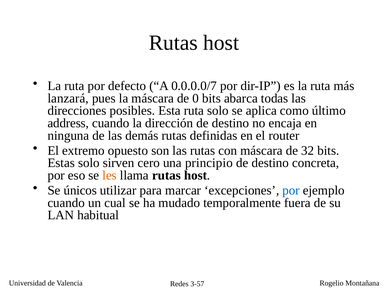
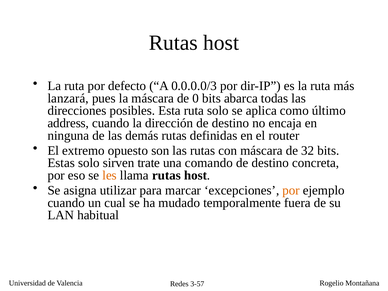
0.0.0.0/7: 0.0.0.0/7 -> 0.0.0.0/3 (194, 86)
cero: cero -> trate (149, 163)
principio: principio -> comando (209, 163)
únicos: únicos -> asigna (80, 190)
por colour: blue -> orange (291, 190)
